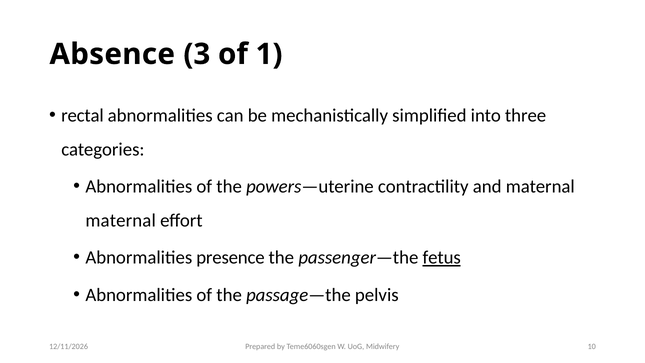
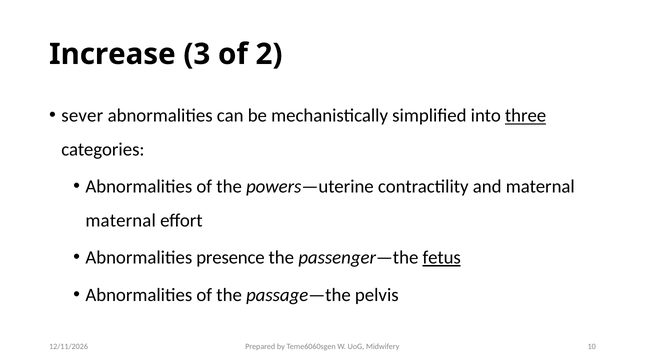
Absence: Absence -> Increase (112, 54)
1: 1 -> 2 (269, 54)
rectal: rectal -> sever (82, 116)
three underline: none -> present (526, 116)
